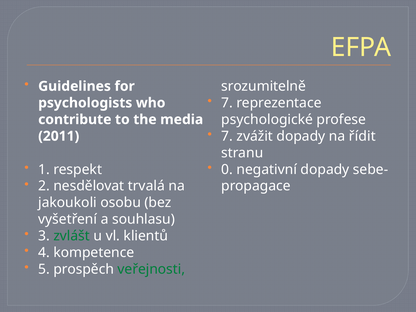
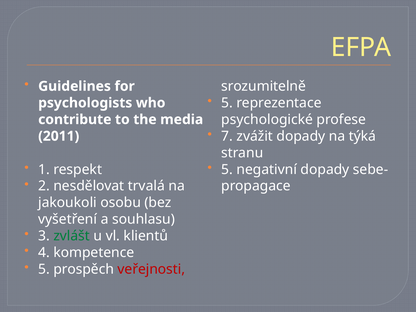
7: 7 -> 5 (227, 103)
řídit: řídit -> týká (362, 136)
0: 0 -> 5 (227, 169)
veřejnosti colour: green -> red (151, 269)
